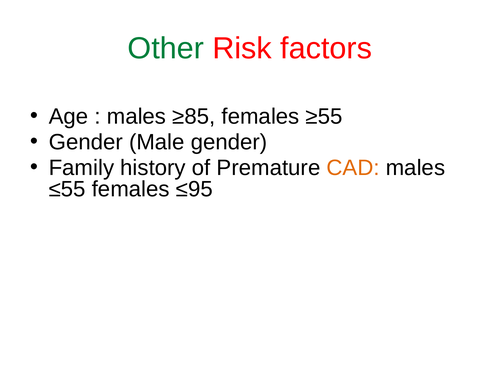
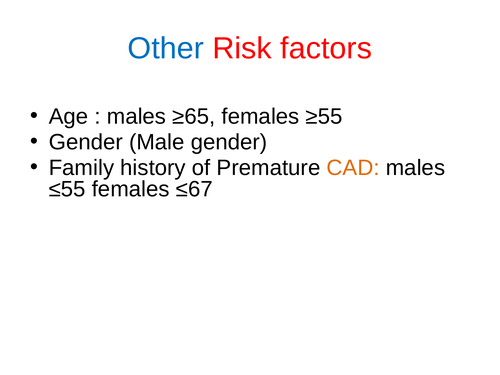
Other colour: green -> blue (166, 48)
≥85: ≥85 -> ≥65 (194, 116)
≤95: ≤95 -> ≤67 (194, 189)
